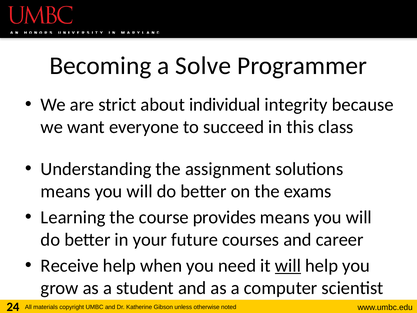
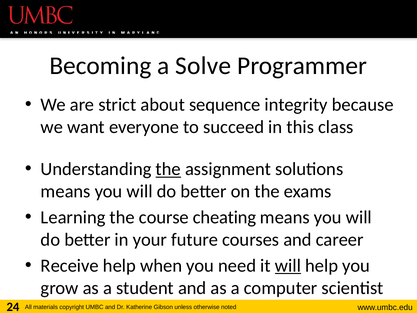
individual: individual -> sequence (225, 105)
the underline: none -> present (168, 169)
provides: provides -> cheating (224, 217)
